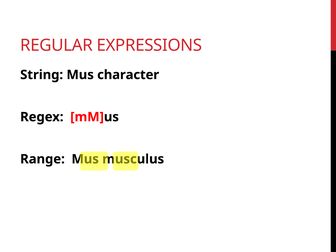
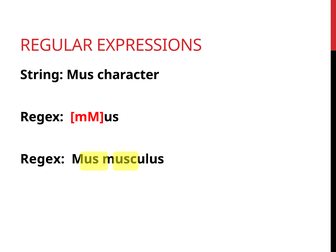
Range: Range -> Regex (42, 159)
